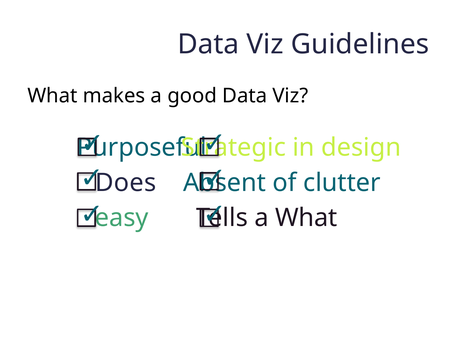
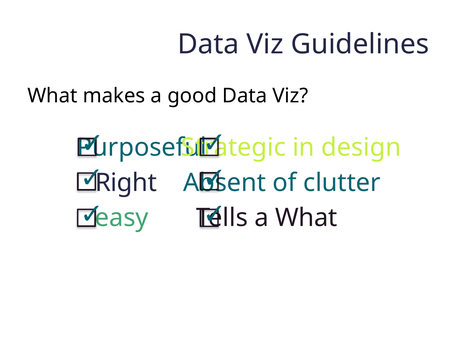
Does: Does -> Right (126, 183)
